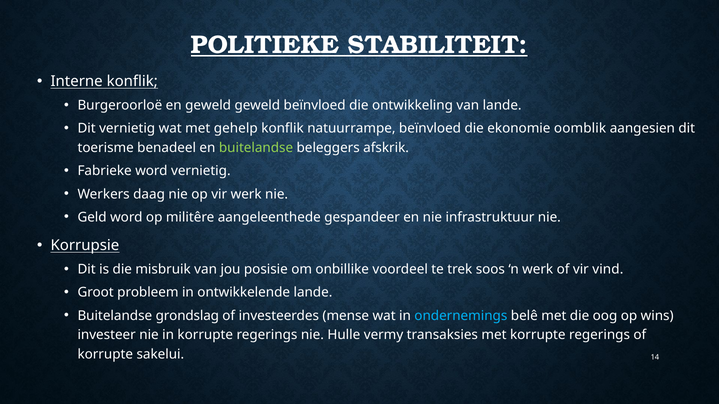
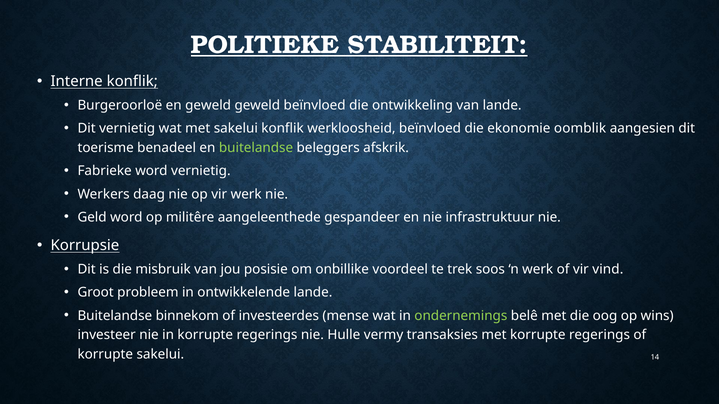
met gehelp: gehelp -> sakelui (236, 129)
natuurrampe: natuurrampe -> werkloosheid (351, 129)
grondslag: grondslag -> binnekom (187, 316)
ondernemings colour: light blue -> light green (461, 316)
